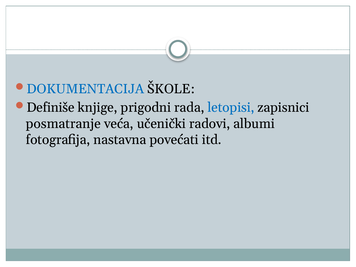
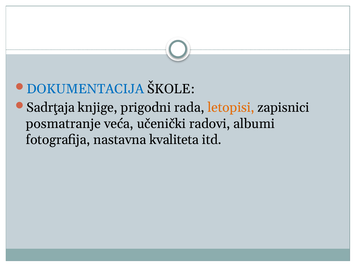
Definiše: Definiše -> Sadrţaja (51, 108)
letopisi colour: blue -> orange (231, 108)
povećati: povećati -> kvaliteta (174, 140)
